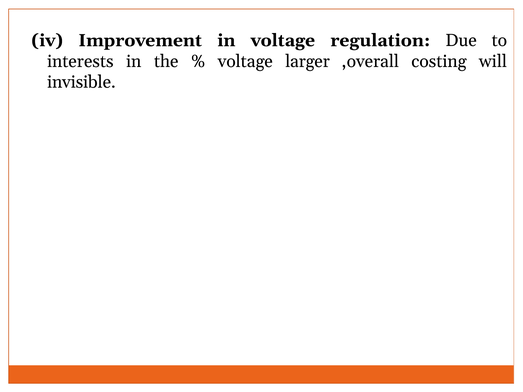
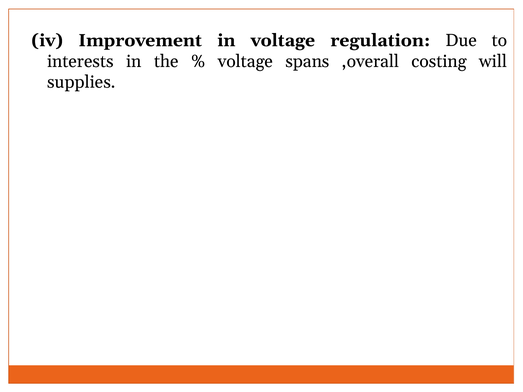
larger: larger -> spans (308, 61)
invisible: invisible -> supplies (81, 82)
